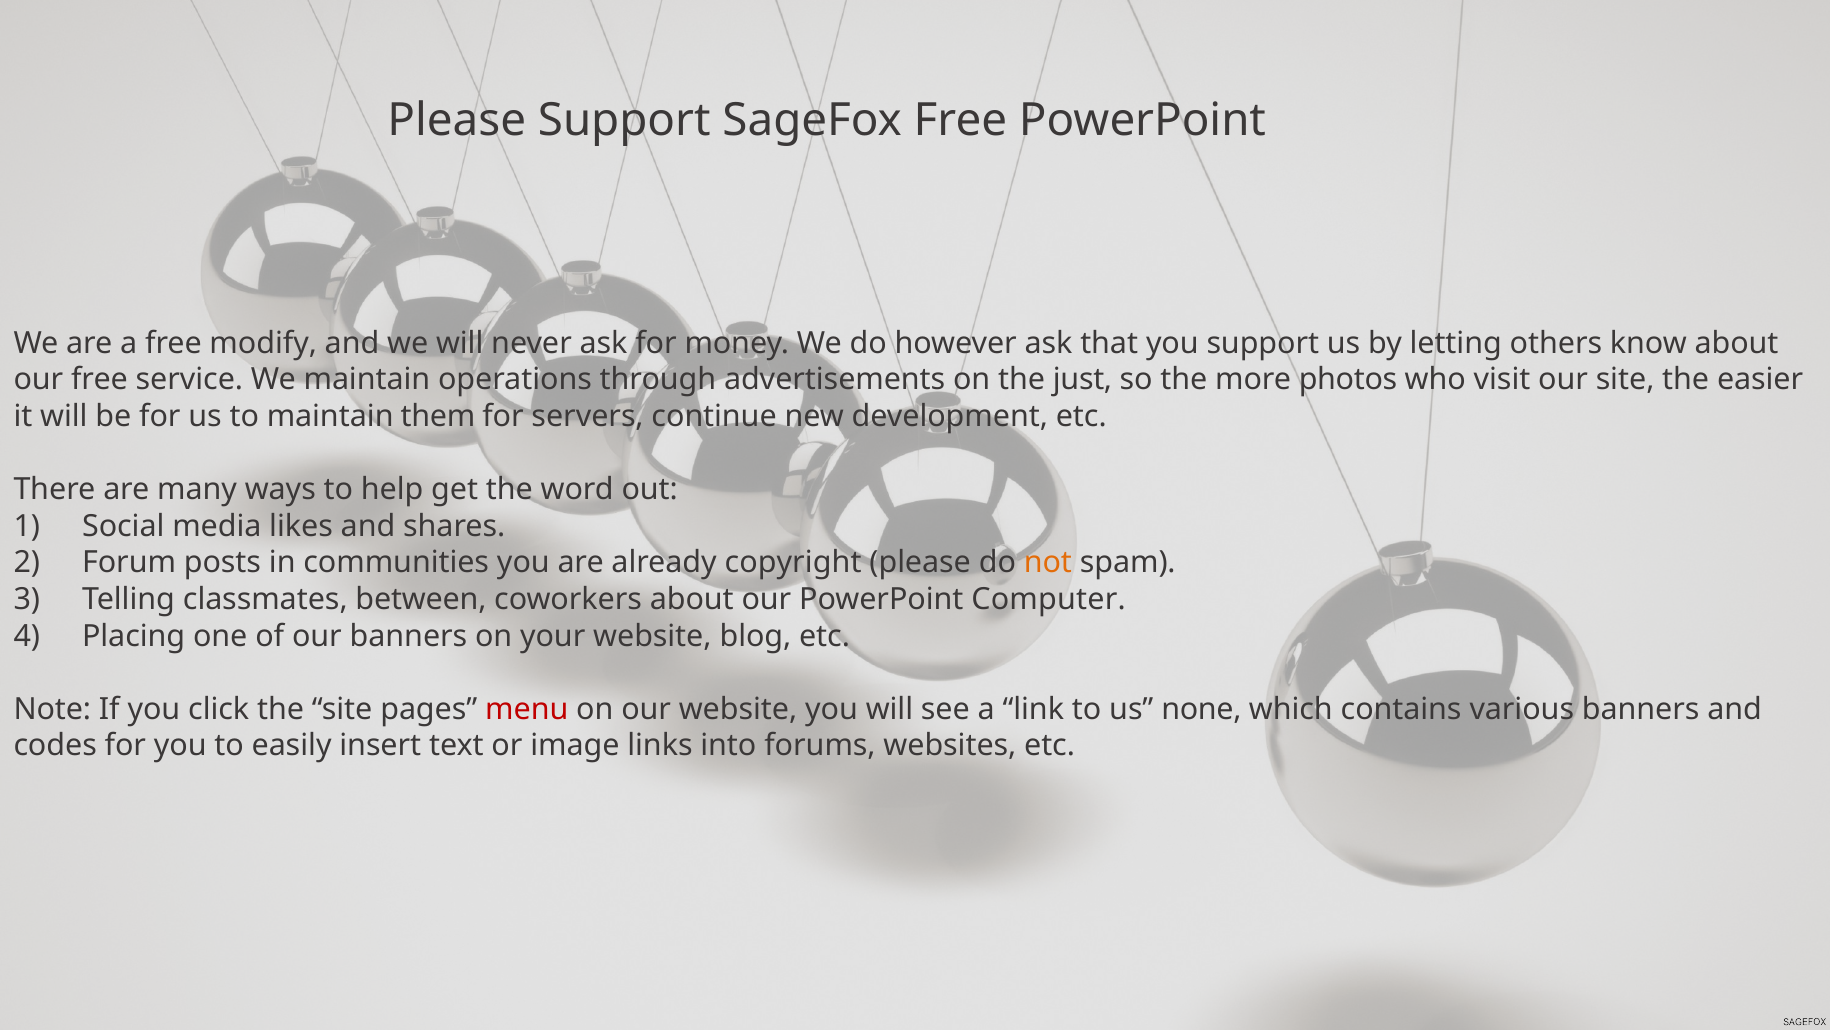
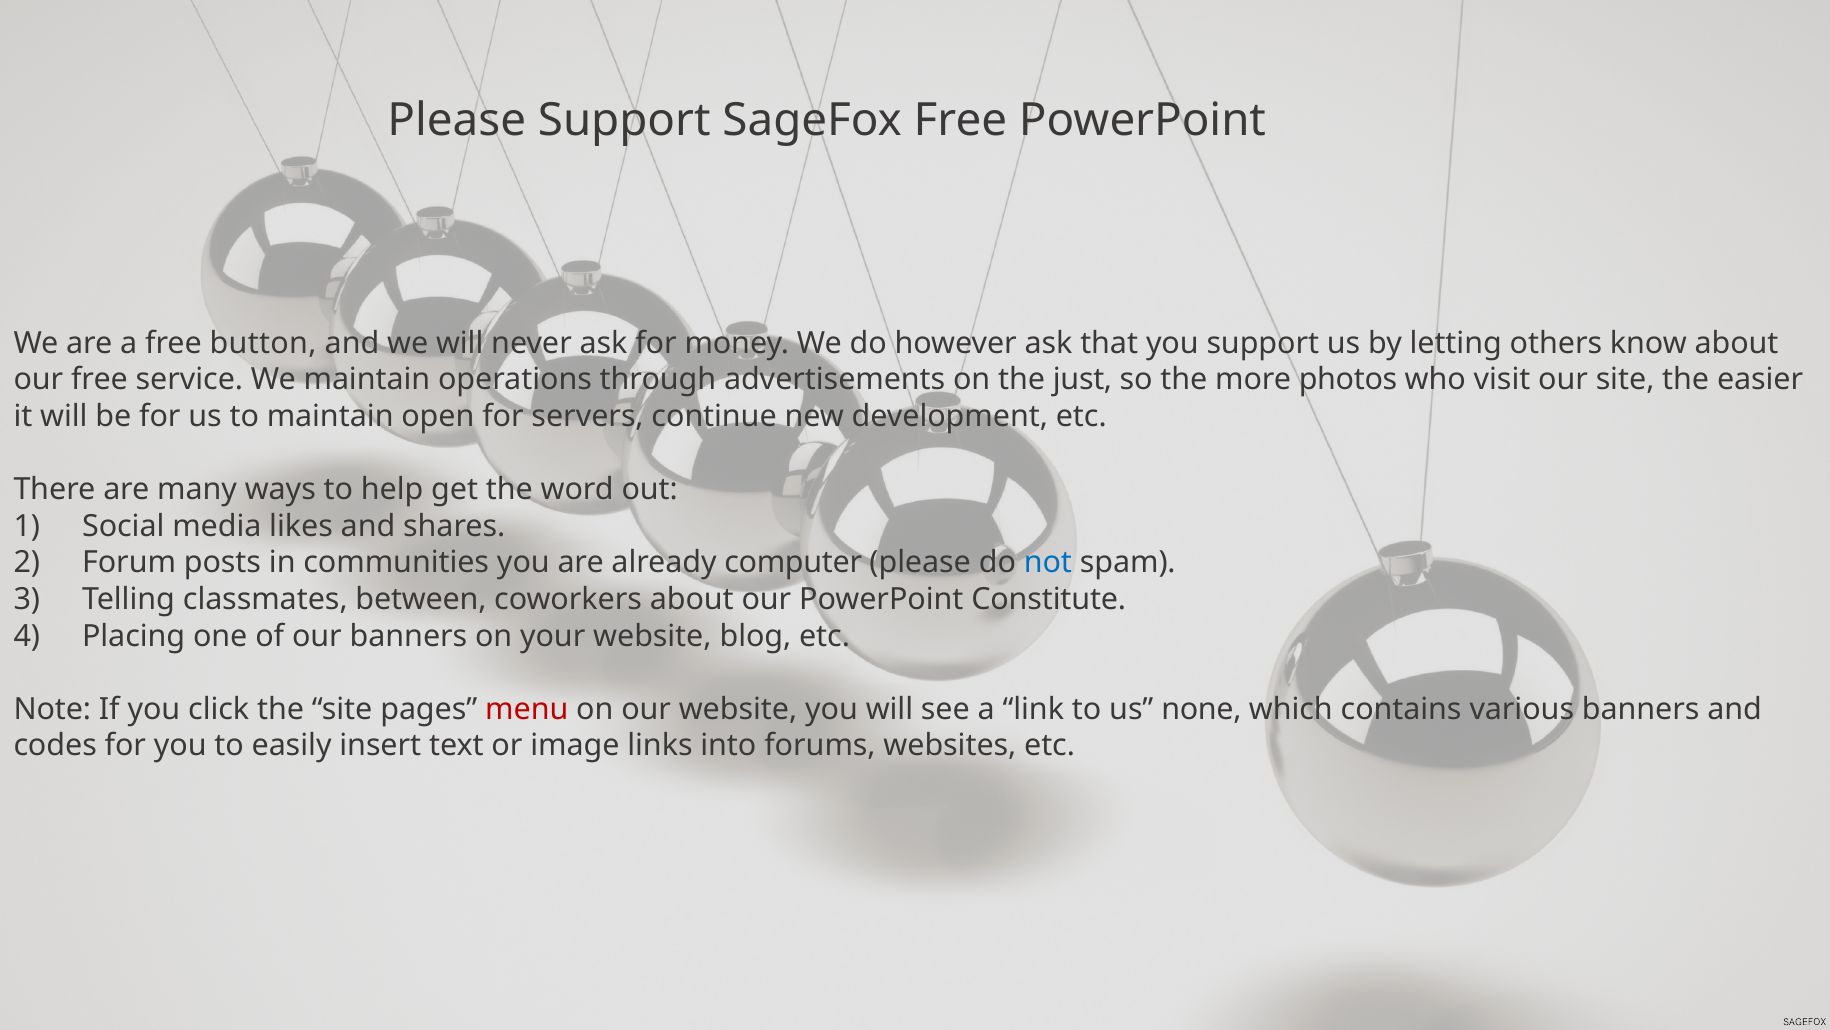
modify: modify -> button (263, 343)
them: them -> open (438, 416)
copyright: copyright -> computer (793, 562)
not colour: orange -> blue (1048, 562)
Computer: Computer -> Constitute (1049, 599)
